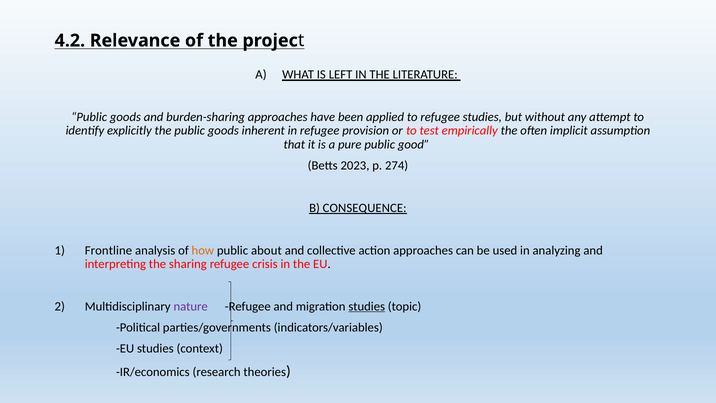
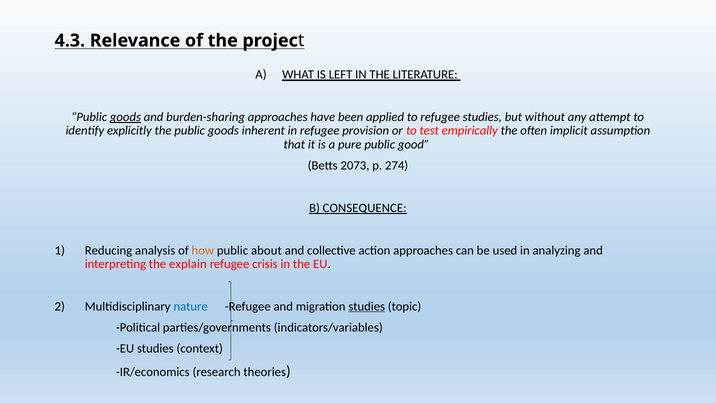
4.2: 4.2 -> 4.3 (70, 41)
goods underline: none -> present (125, 117)
2023: 2023 -> 2073 (355, 166)
Frontline: Frontline -> Reducing (109, 250)
sharing: sharing -> explain (188, 264)
nature colour: purple -> blue (191, 306)
